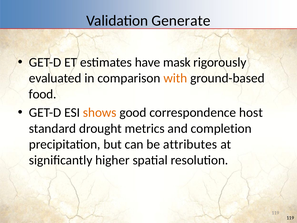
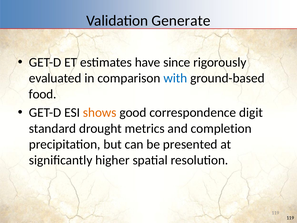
mask: mask -> since (177, 62)
with colour: orange -> blue (175, 78)
host: host -> digit (251, 112)
attributes: attributes -> presented (190, 144)
